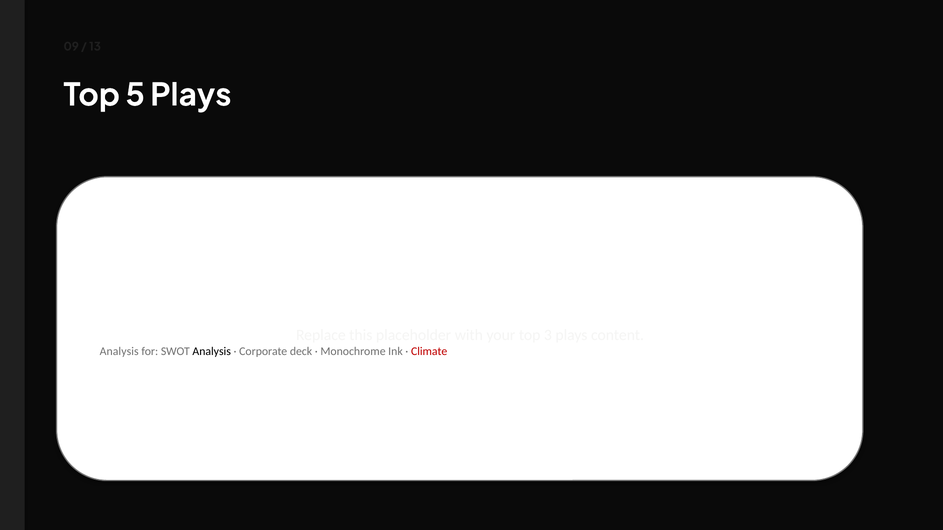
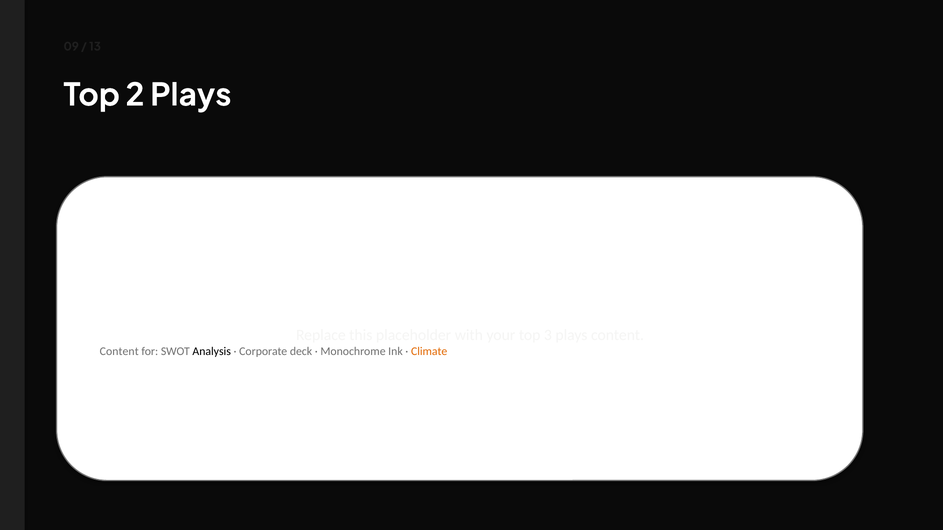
5: 5 -> 2 (135, 95)
Analysis: Analysis -> Content (119, 351)
Climate colour: red -> orange (429, 351)
